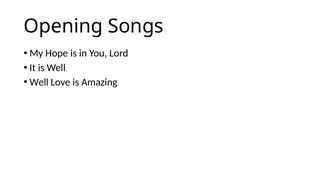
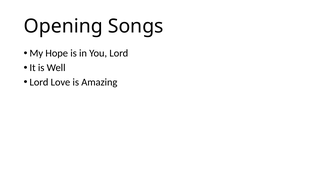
Well: Well -> Lord (39, 82)
